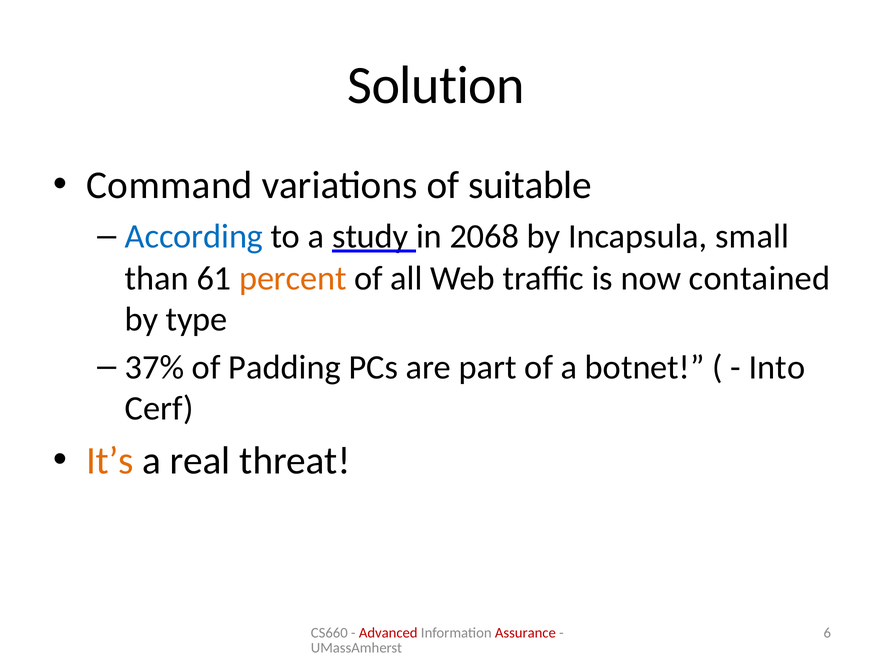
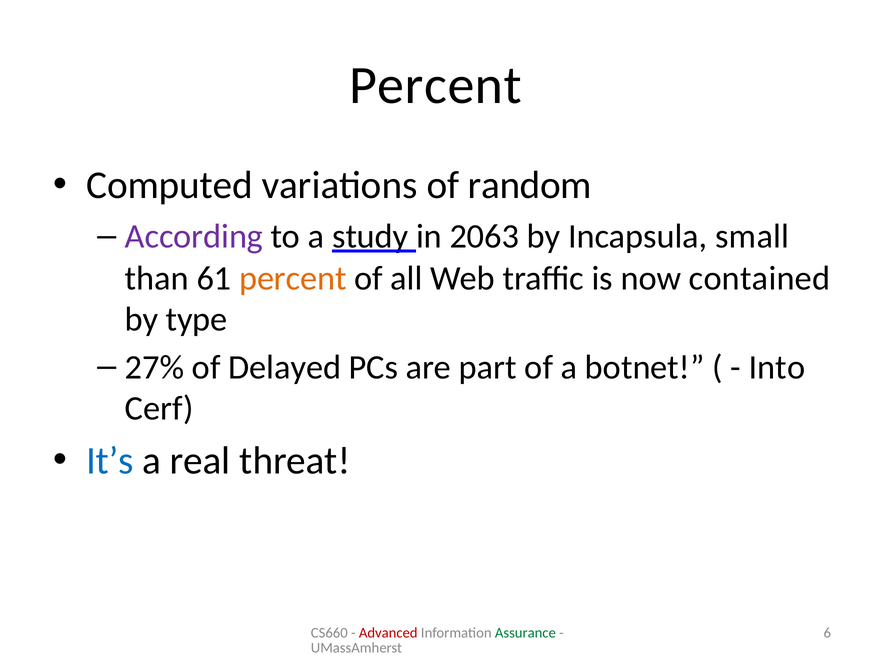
Solution: Solution -> Percent (435, 86)
Command: Command -> Computed (170, 185)
suitable: suitable -> random (530, 185)
According colour: blue -> purple (194, 236)
2068: 2068 -> 2063 (484, 236)
37%: 37% -> 27% (155, 367)
Padding: Padding -> Delayed (285, 367)
It’s colour: orange -> blue (110, 461)
Assurance colour: red -> green (525, 633)
